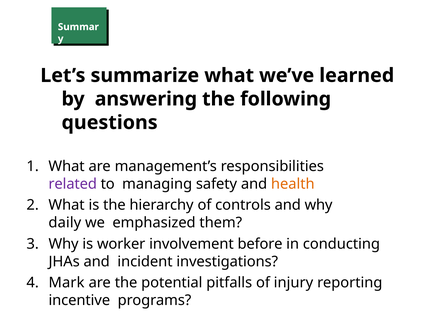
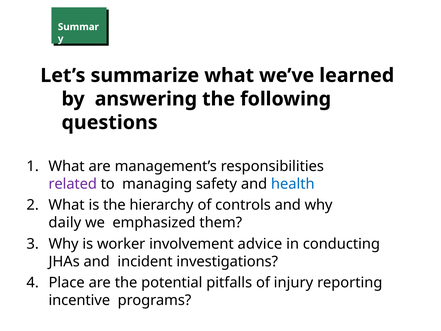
health colour: orange -> blue (293, 184)
before: before -> advice (260, 244)
Mark: Mark -> Place (67, 283)
